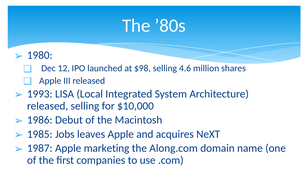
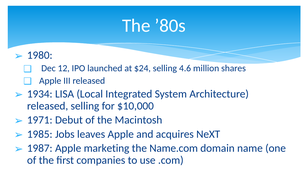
$98: $98 -> $24 (142, 68)
1993: 1993 -> 1934 (40, 94)
1986: 1986 -> 1971 (40, 120)
Along.com: Along.com -> Name.com (174, 148)
